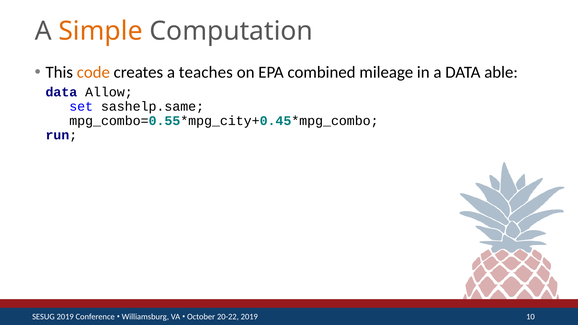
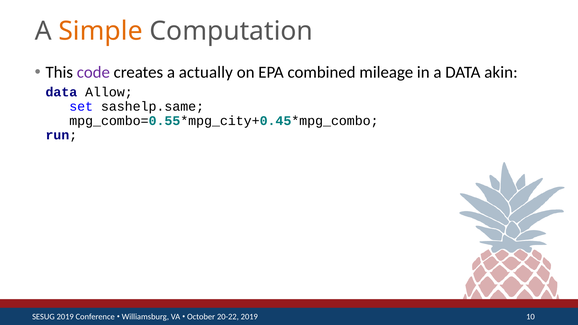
code colour: orange -> purple (93, 72)
teaches: teaches -> actually (206, 72)
able: able -> akin (501, 72)
